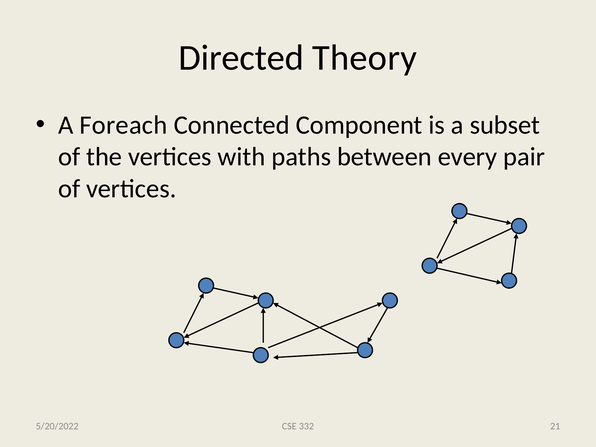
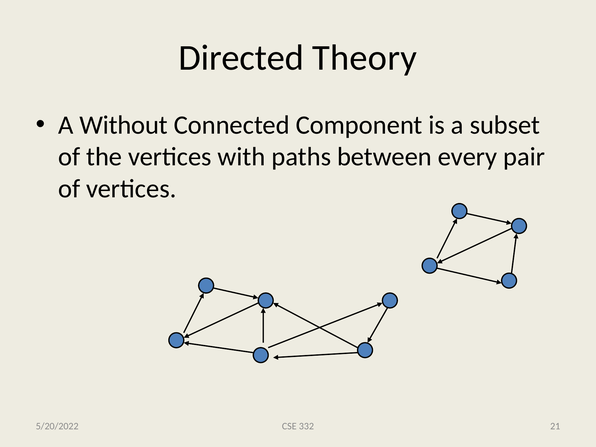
Foreach: Foreach -> Without (124, 125)
